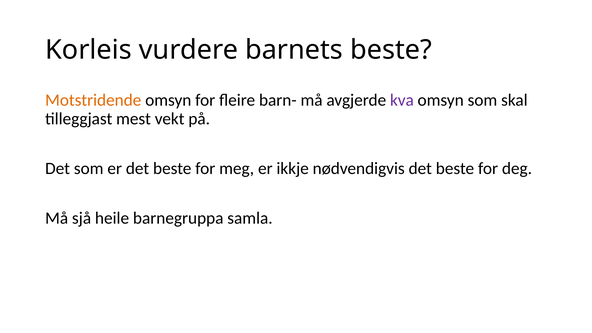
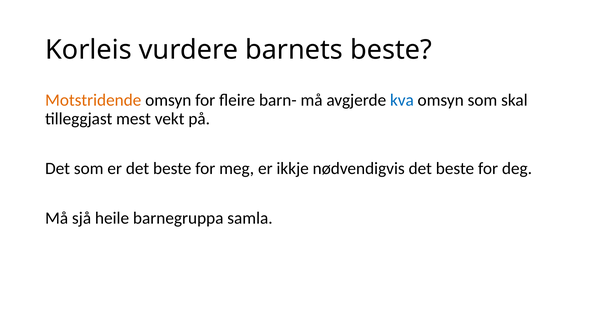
kva colour: purple -> blue (402, 100)
